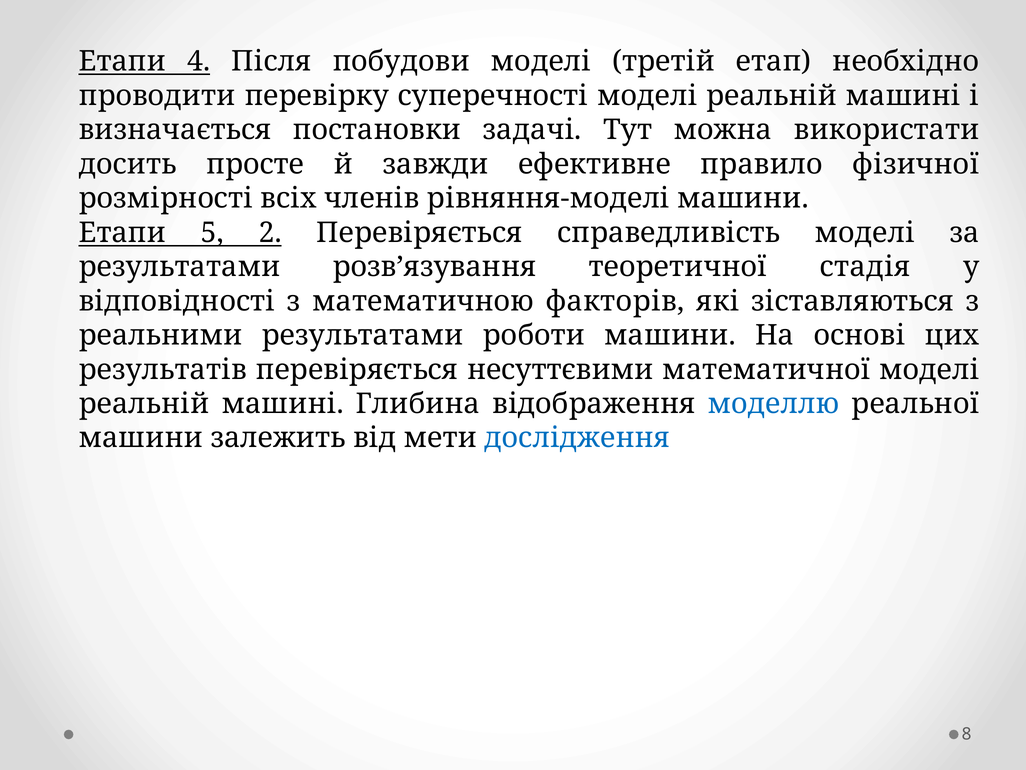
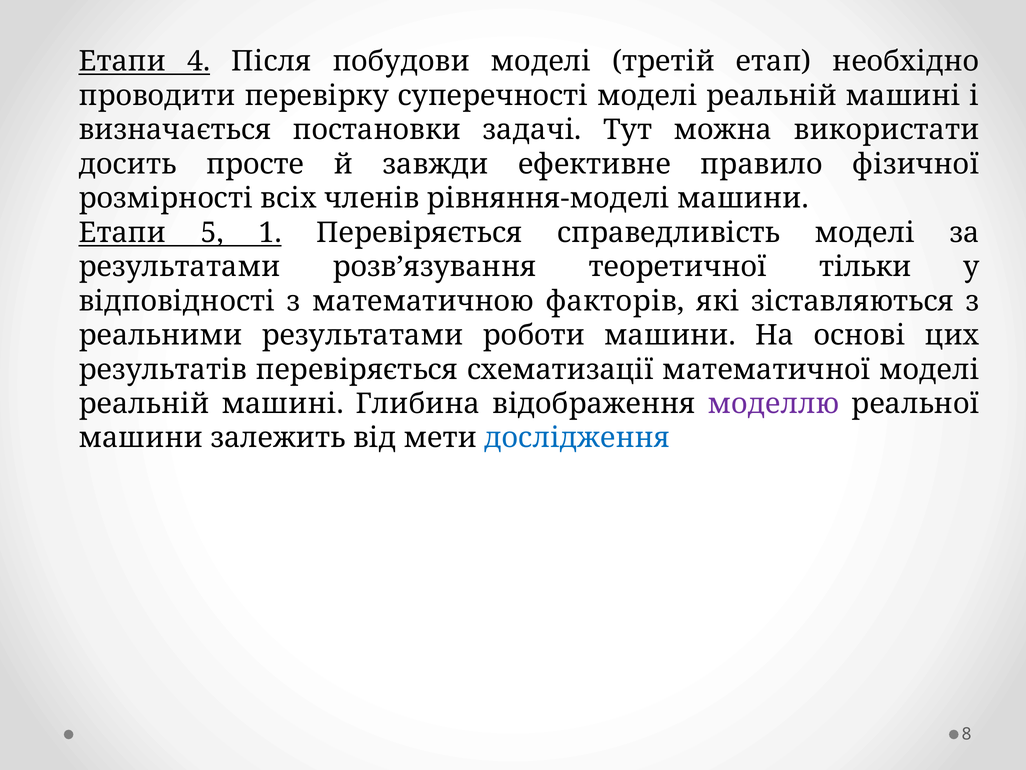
2: 2 -> 1 (270, 233)
стадія: стадія -> тільки (865, 267)
несуттєвими: несуттєвими -> схематизації (560, 369)
моделлю colour: blue -> purple (774, 404)
